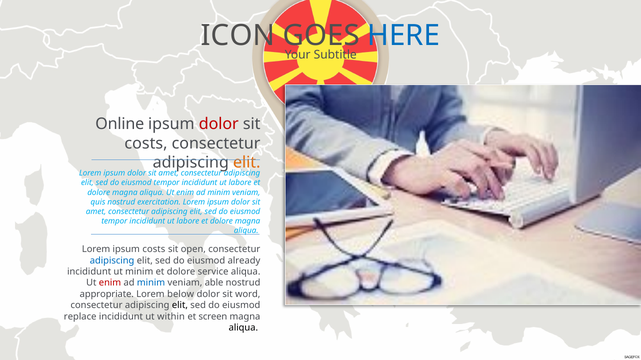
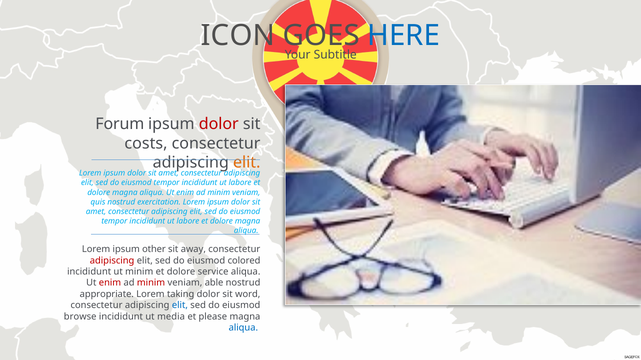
Online: Online -> Forum (120, 124)
ipsum costs: costs -> other (154, 250)
open: open -> away (193, 250)
adipiscing colour: blue -> red (112, 261)
already: already -> colored (244, 261)
minim colour: blue -> red (151, 283)
below: below -> taking (181, 295)
elit colour: black -> blue (180, 306)
replace: replace -> browse (80, 317)
within: within -> media (171, 317)
screen: screen -> please (213, 317)
aliqua colour: black -> blue (243, 328)
